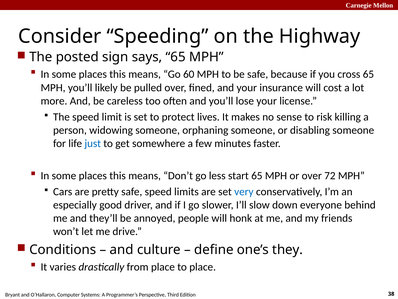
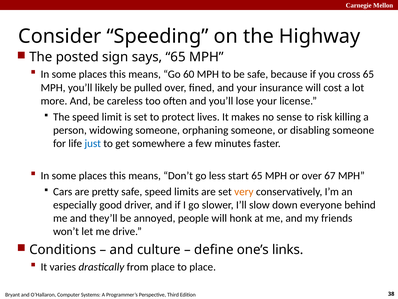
72: 72 -> 67 (330, 175)
very colour: blue -> orange (244, 191)
they: they -> links (288, 249)
